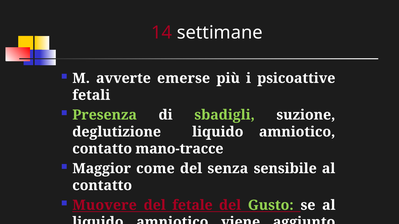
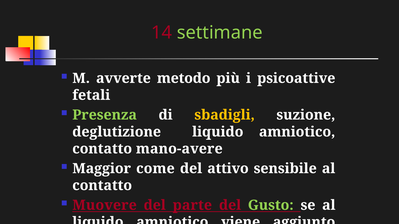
settimane colour: white -> light green (220, 33)
emerse: emerse -> metodo (184, 78)
sbadigli colour: light green -> yellow (225, 115)
mano-tracce: mano-tracce -> mano-avere (179, 149)
senza: senza -> attivo (228, 169)
fetale: fetale -> parte (192, 206)
